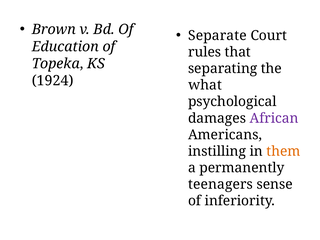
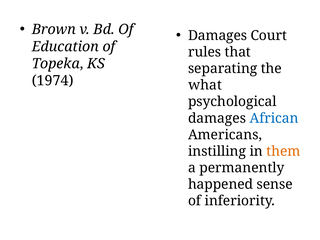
Separate: Separate -> Damages (218, 36)
1924: 1924 -> 1974 (53, 81)
African colour: purple -> blue (274, 118)
teenagers: teenagers -> happened (221, 184)
